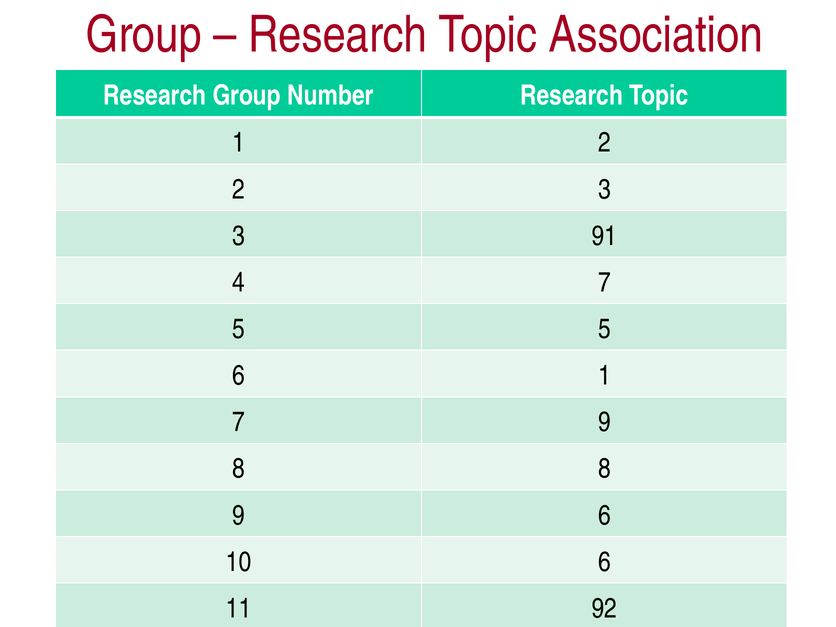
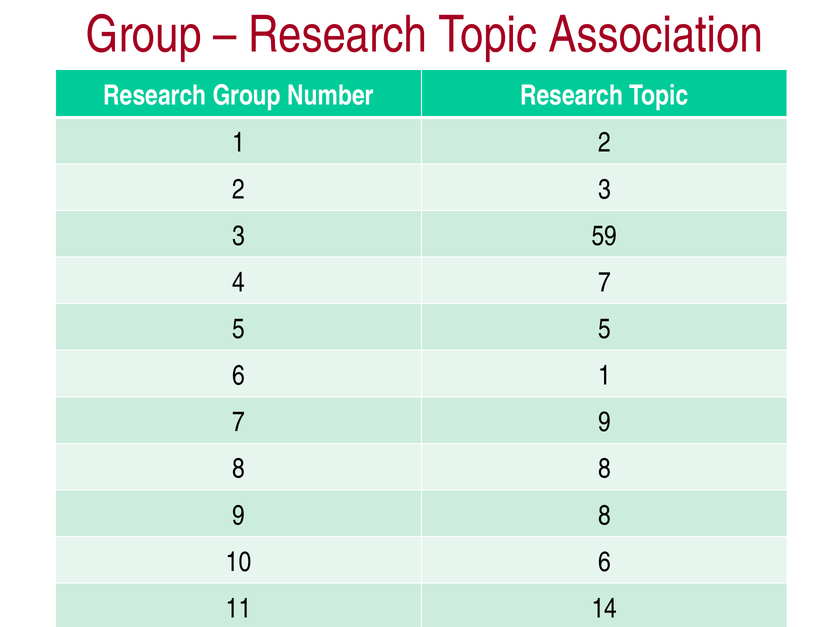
91: 91 -> 59 (604, 236)
6: 6 -> 8 (604, 515)
92: 92 -> 14 (604, 608)
